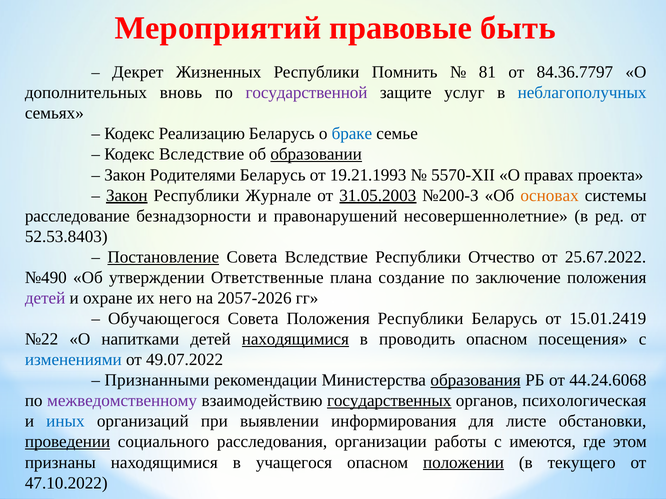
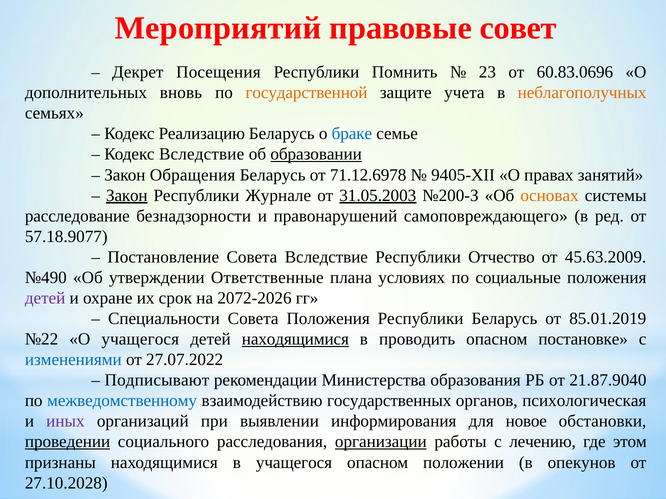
быть: быть -> совет (518, 28)
Жизненных: Жизненных -> Посещения (218, 72)
81: 81 -> 23 (487, 72)
84.36.7797: 84.36.7797 -> 60.83.0696 (575, 72)
государственной colour: purple -> orange (306, 93)
услуг: услуг -> учета (464, 93)
неблагополучных colour: blue -> orange (582, 93)
Родителями: Родителями -> Обращения (193, 175)
19.21.1993: 19.21.1993 -> 71.12.6978 (368, 175)
5570-XII: 5570-XII -> 9405-XII (463, 175)
проекта: проекта -> занятий (611, 175)
несовершеннолетние: несовершеннолетние -> самоповреждающего (486, 216)
52.53.8403: 52.53.8403 -> 57.18.9077 (66, 237)
Постановление underline: present -> none (163, 257)
25.67.2022: 25.67.2022 -> 45.63.2009 (606, 257)
создание: создание -> условиях (412, 278)
заключение: заключение -> социальные (518, 278)
него: него -> срок (175, 298)
2057-2026: 2057-2026 -> 2072-2026 (255, 298)
Обучающегося: Обучающегося -> Специальности (164, 319)
15.01.2419: 15.01.2419 -> 85.01.2019 (608, 319)
О напитками: напитками -> учащегося (140, 339)
посещения: посещения -> постановке (583, 339)
49.07.2022: 49.07.2022 -> 27.07.2022 (185, 360)
Признанными: Признанными -> Подписывают (157, 381)
образования underline: present -> none (476, 381)
44.24.6068: 44.24.6068 -> 21.87.9040 (608, 381)
межведомственному colour: purple -> blue (122, 401)
государственных underline: present -> none (389, 401)
иных colour: blue -> purple (65, 422)
листе: листе -> новое (526, 422)
организации underline: none -> present (381, 442)
имеются: имеются -> лечению (543, 442)
положении underline: present -> none (464, 463)
текущего: текущего -> опекунов (582, 463)
47.10.2022: 47.10.2022 -> 27.10.2028 (66, 483)
